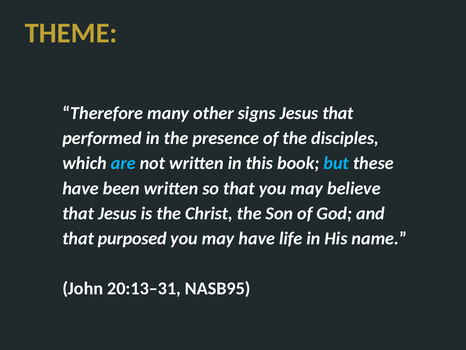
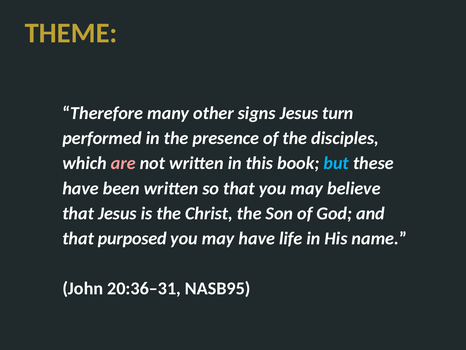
Jesus that: that -> turn (338, 113)
are colour: light blue -> pink (123, 163)
20:13–31: 20:13–31 -> 20:36–31 (144, 288)
